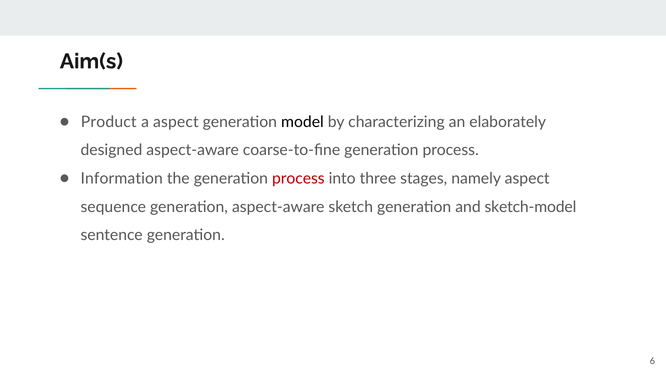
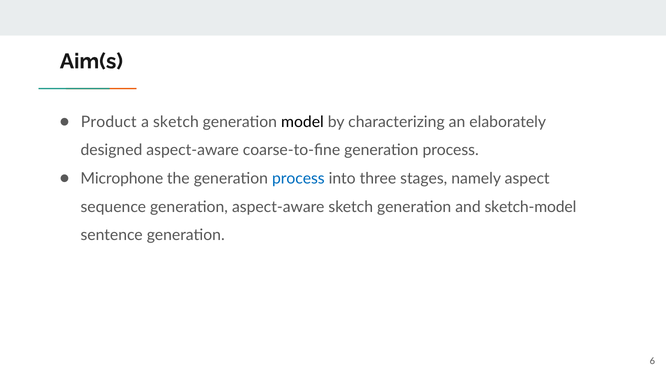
a aspect: aspect -> sketch (176, 122)
Information: Information -> Microphone (122, 178)
process colour: red -> blue (298, 178)
